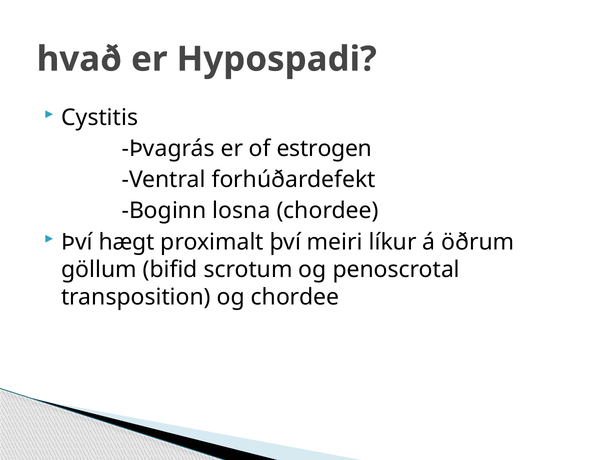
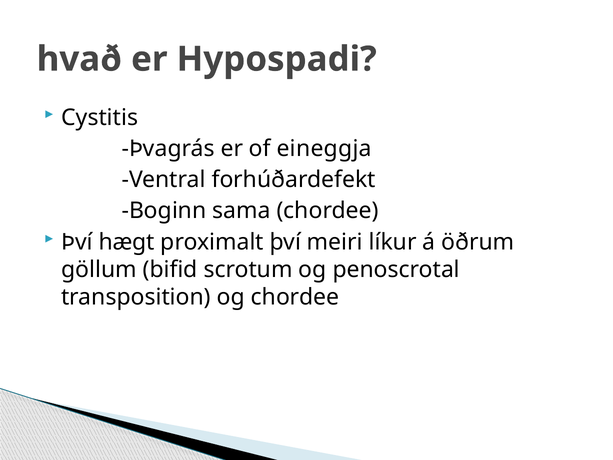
estrogen: estrogen -> eineggja (324, 149)
losna: losna -> sama (241, 211)
